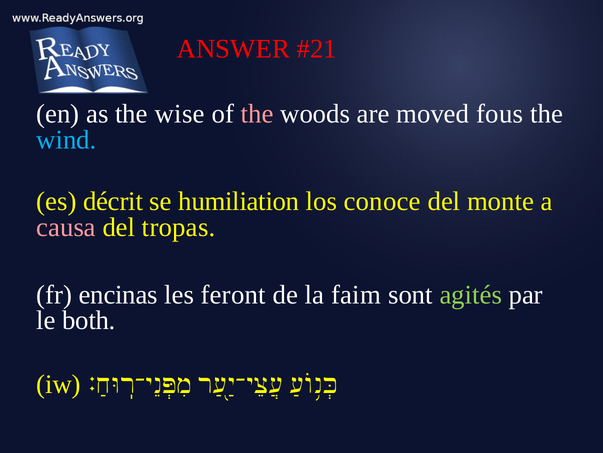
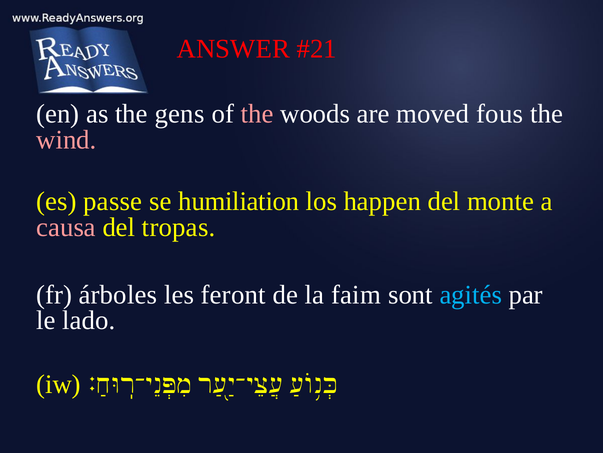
wise: wise -> gens (180, 114)
wind colour: light blue -> pink (66, 140)
décrit: décrit -> passe (113, 201)
conoce: conoce -> happen (382, 201)
encinas: encinas -> árboles (118, 294)
agités colour: light green -> light blue (471, 294)
both: both -> lado (89, 320)
